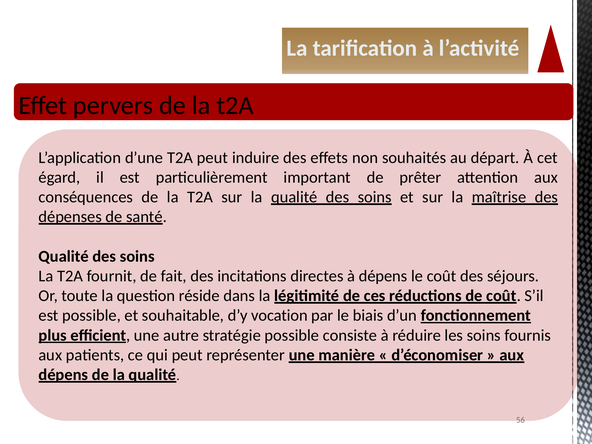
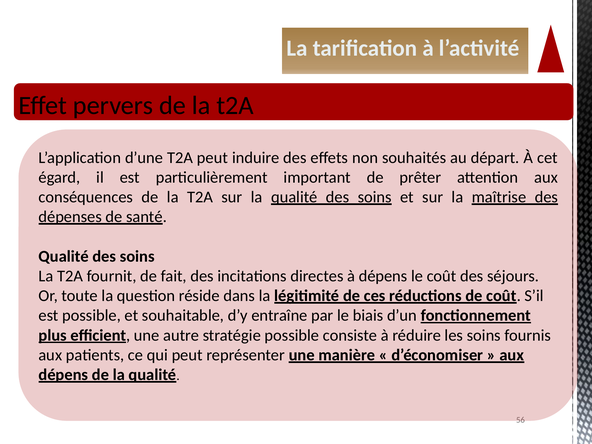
vocation: vocation -> entraîne (279, 316)
